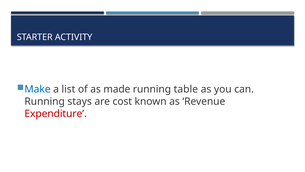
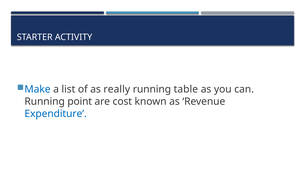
made: made -> really (117, 89)
stays: stays -> point (80, 101)
Expenditure colour: red -> blue (56, 113)
